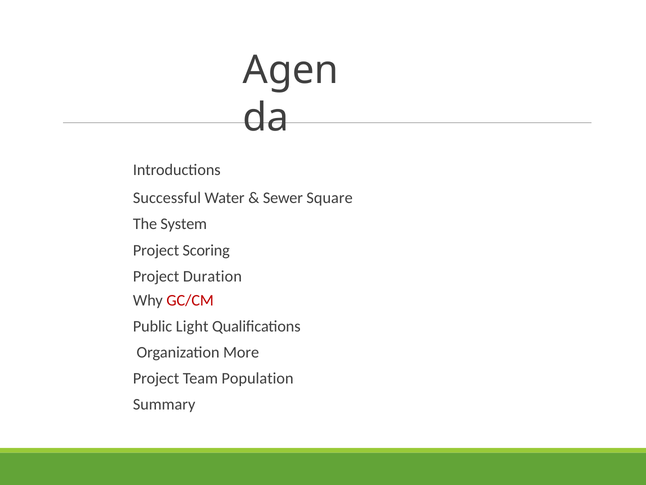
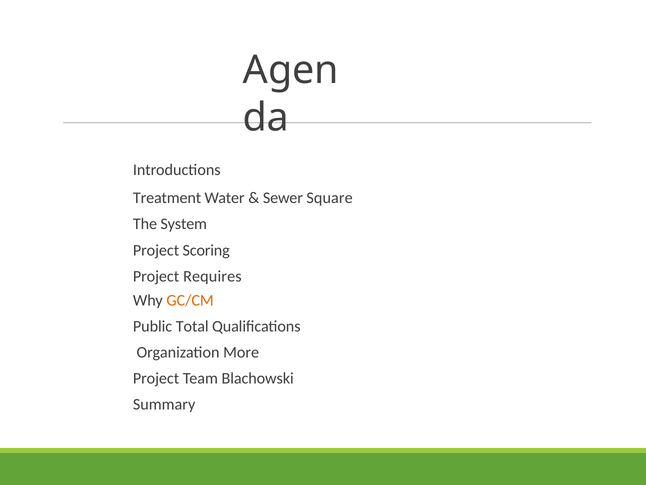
Successful: Successful -> Treatment (167, 198)
Duration: Duration -> Requires (212, 276)
GC/CM colour: red -> orange (190, 300)
Light: Light -> Total (192, 326)
Population: Population -> Blachowski (258, 378)
